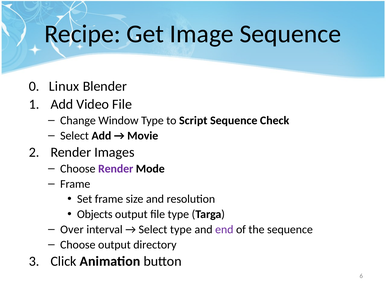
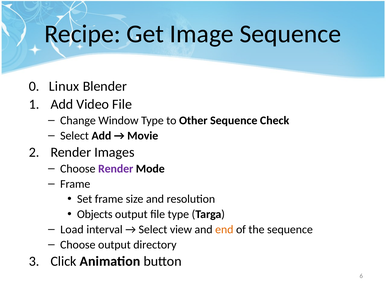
Script: Script -> Other (193, 121)
Over: Over -> Load (72, 230)
Select type: type -> view (181, 230)
end colour: purple -> orange (224, 230)
